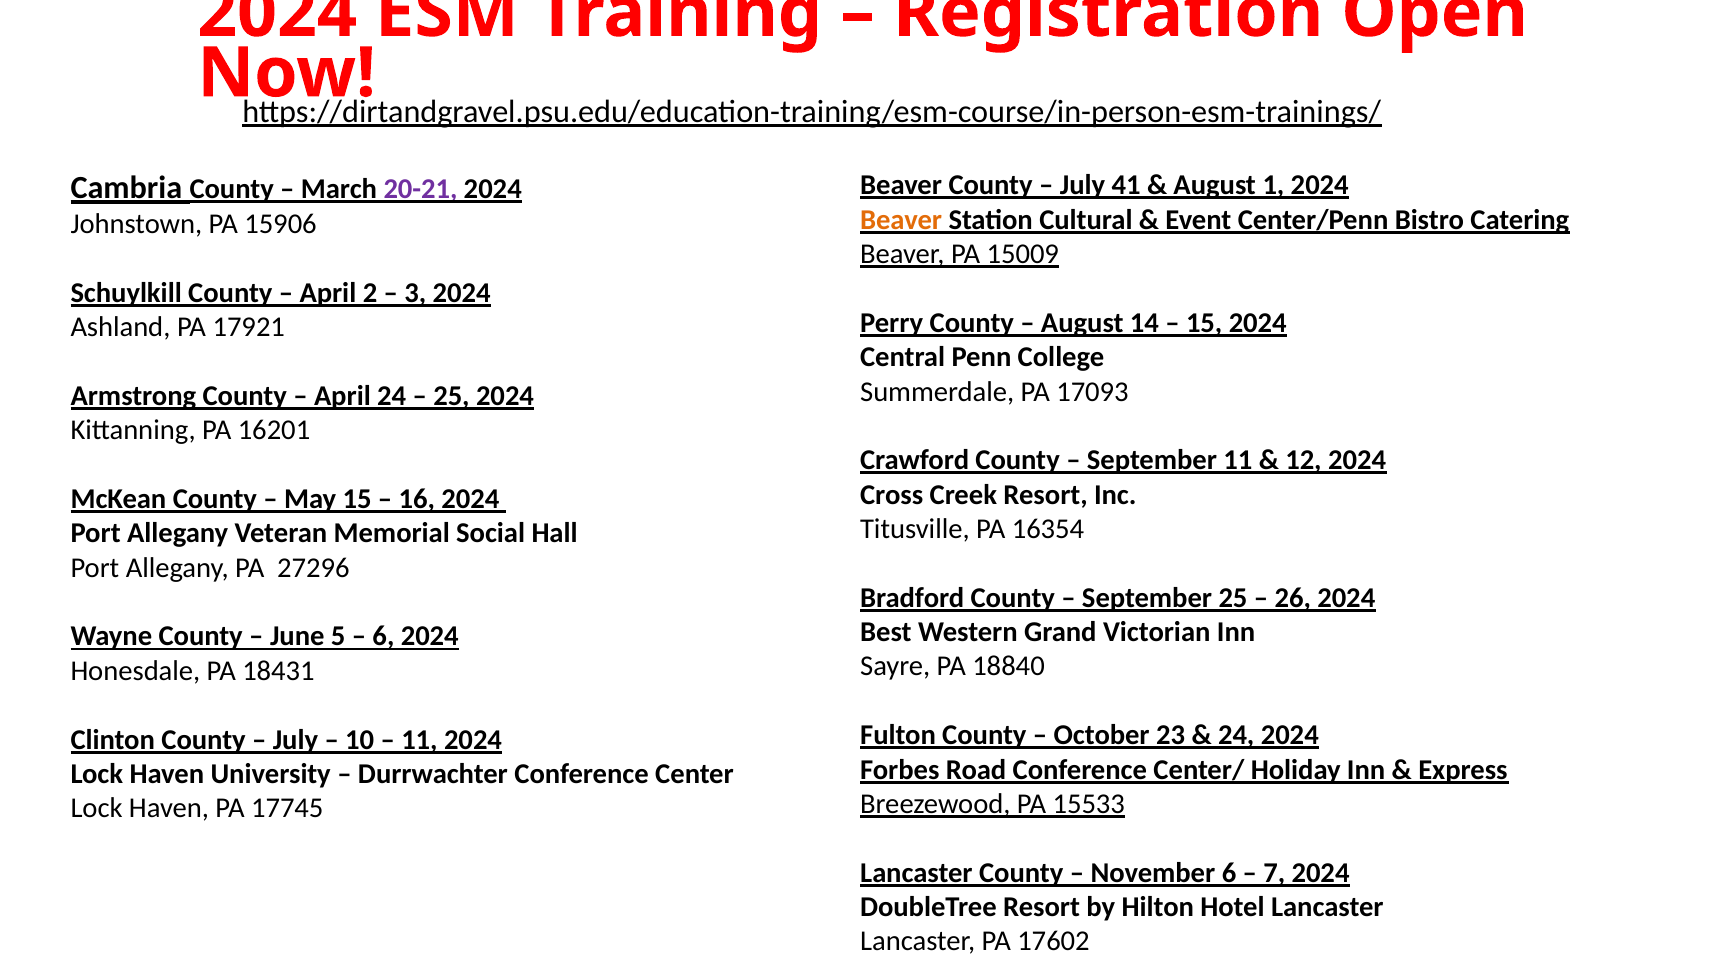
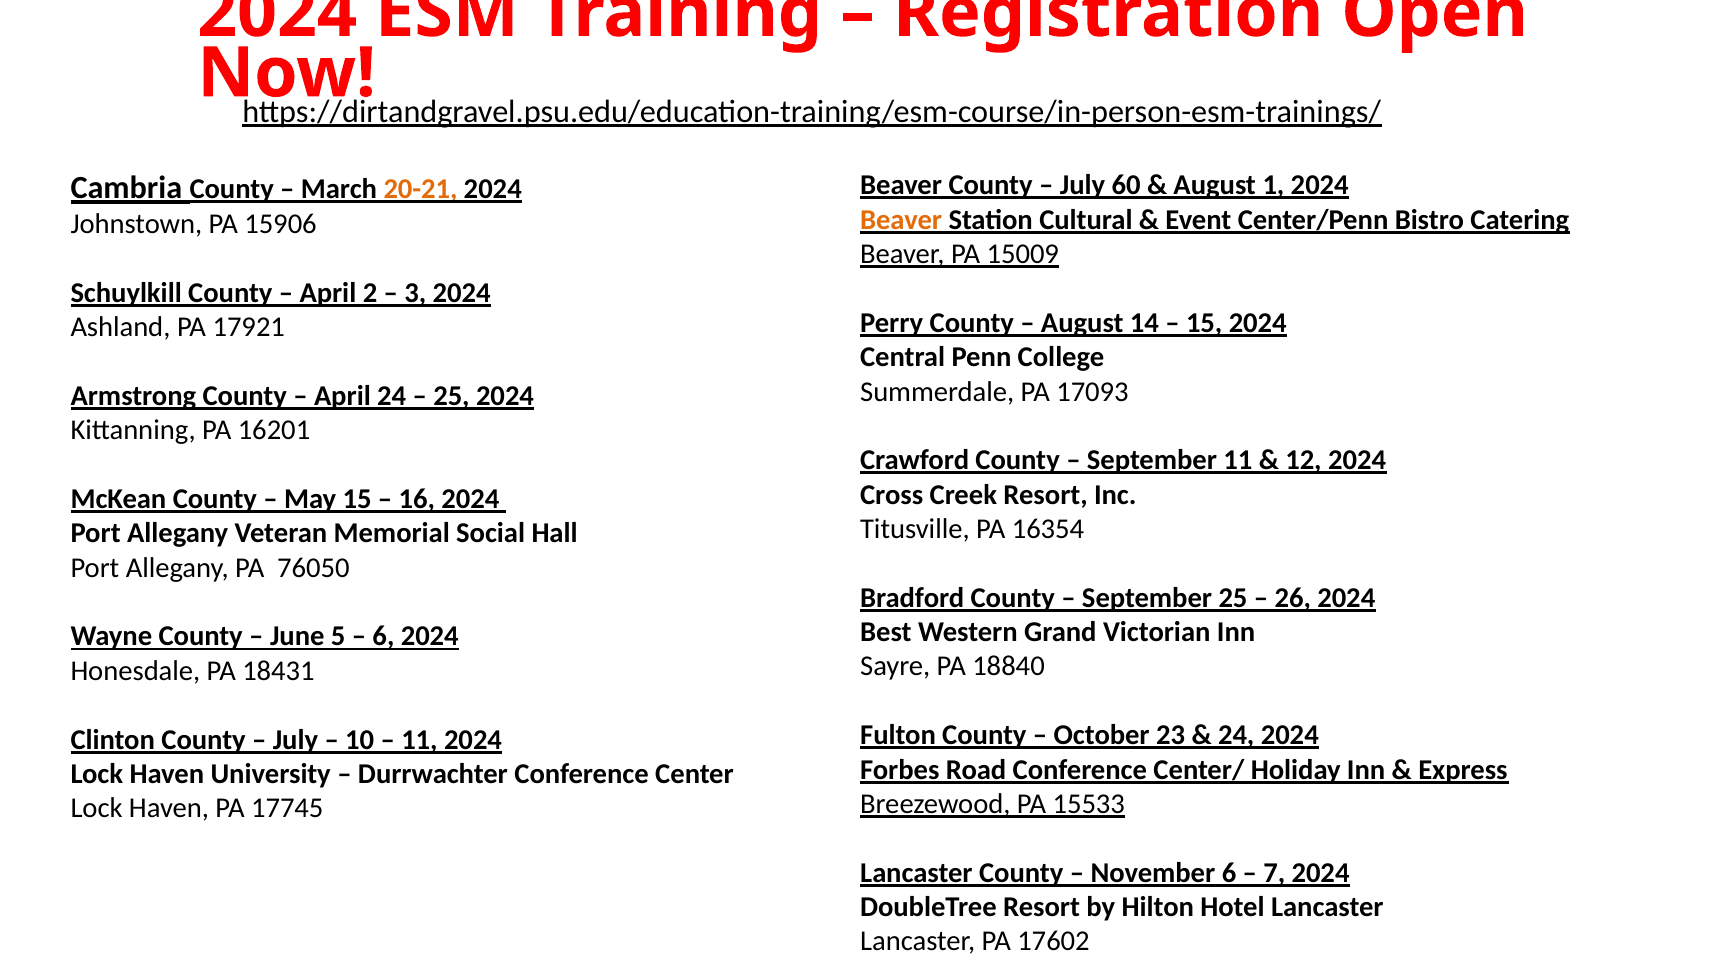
41: 41 -> 60 (1126, 186)
20-21 colour: purple -> orange (420, 189)
27296: 27296 -> 76050 (313, 568)
